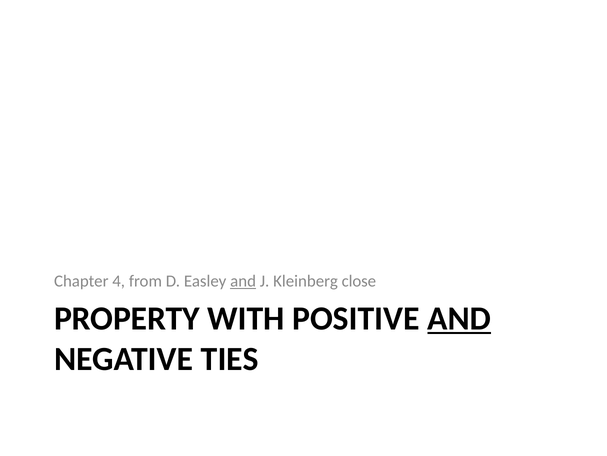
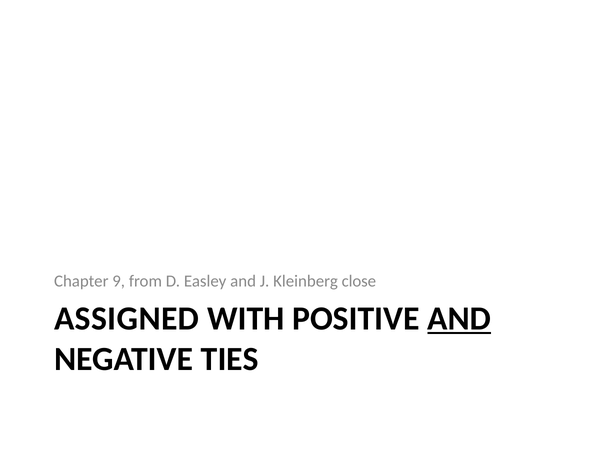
4: 4 -> 9 (119, 281)
and underline: present -> none (243, 281)
PROPERTY: PROPERTY -> ASSIGNED (127, 318)
